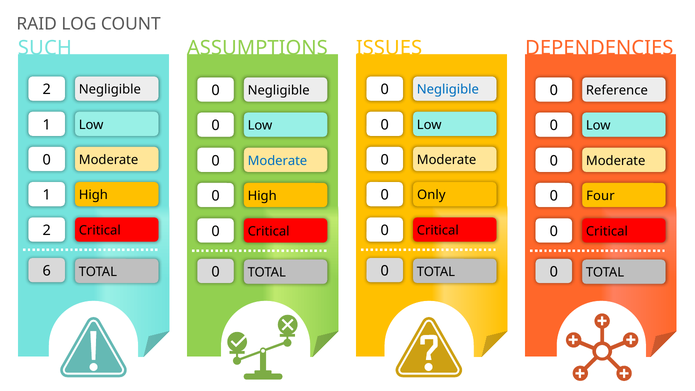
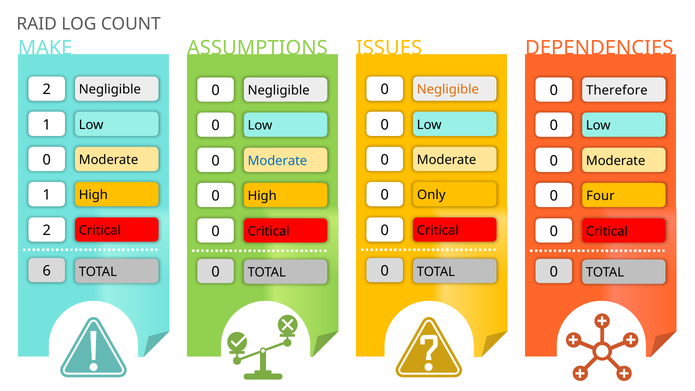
SUCH: SUCH -> MAKE (45, 48)
Negligible colour: blue -> orange (448, 90)
Reference: Reference -> Therefore (617, 90)
